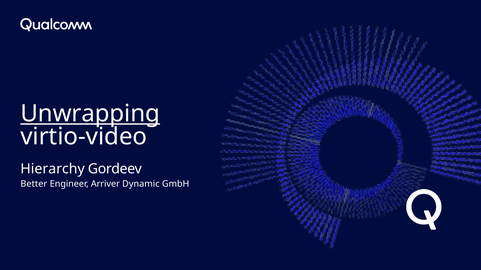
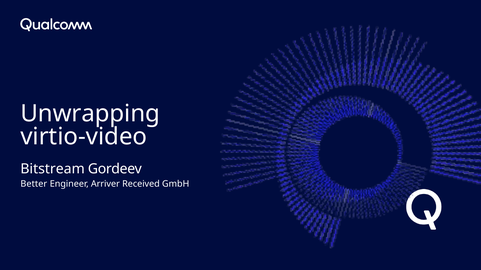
Unwrapping underline: present -> none (90, 114)
Hierarchy: Hierarchy -> Bitstream (53, 169)
Dynamic: Dynamic -> Received (141, 184)
